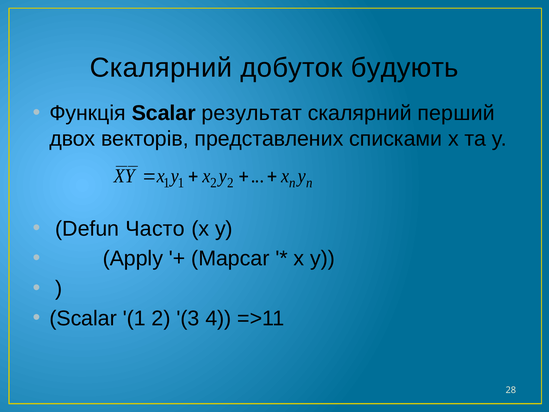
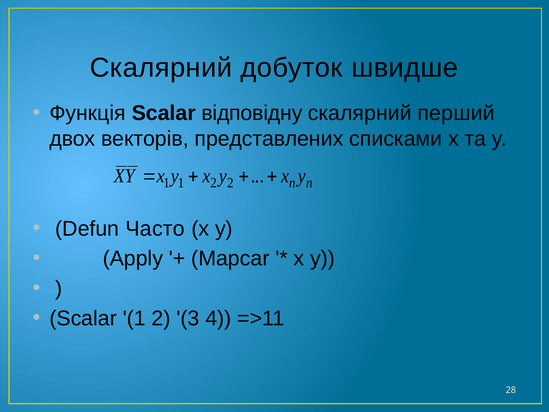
будують: будують -> швидше (405, 68)
результат: результат -> відповідну (252, 113)
